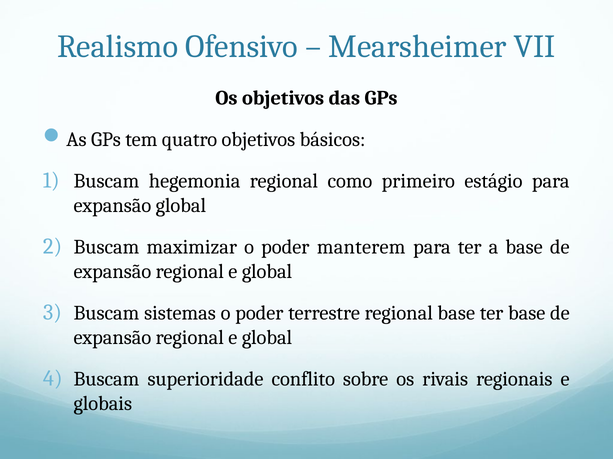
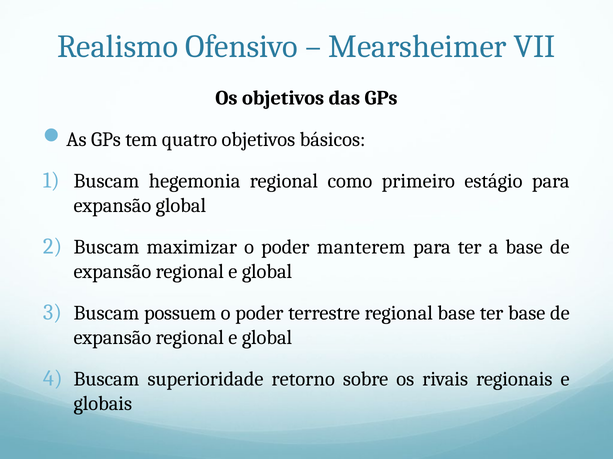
sistemas: sistemas -> possuem (180, 313)
conflito: conflito -> retorno (303, 380)
